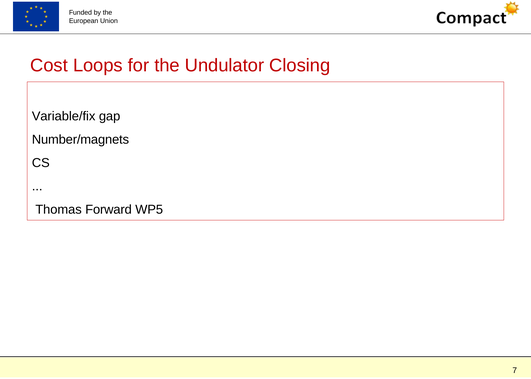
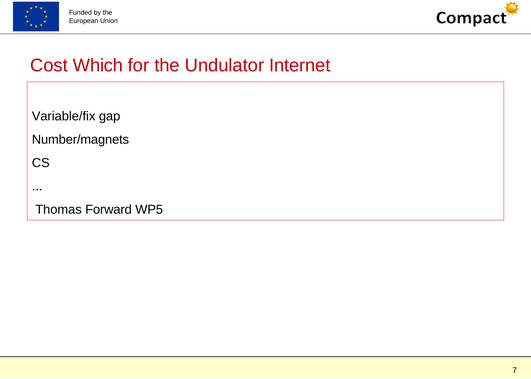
Loops: Loops -> Which (98, 65)
Closing: Closing -> Internet (300, 65)
